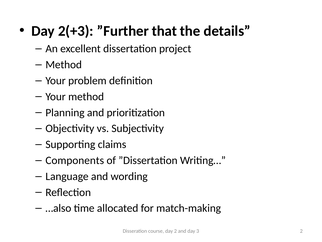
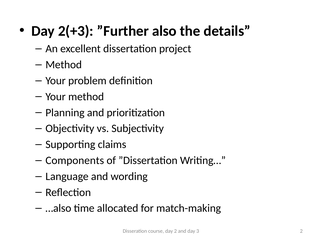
that: that -> also (164, 31)
